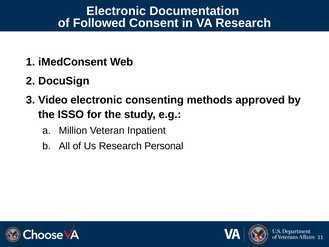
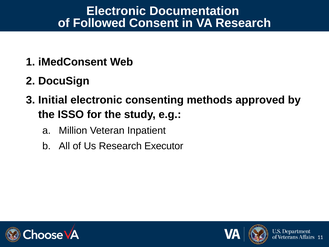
Video: Video -> Initial (53, 100)
Personal: Personal -> Executor (164, 146)
